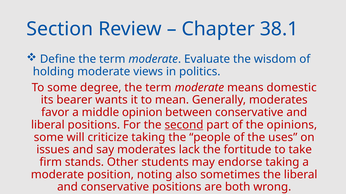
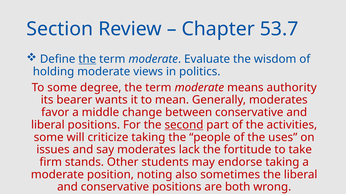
38.1: 38.1 -> 53.7 (279, 29)
the underline: none -> present (87, 59)
domestic: domestic -> authority (292, 88)
opinion: opinion -> change (142, 113)
opinions: opinions -> activities (292, 125)
